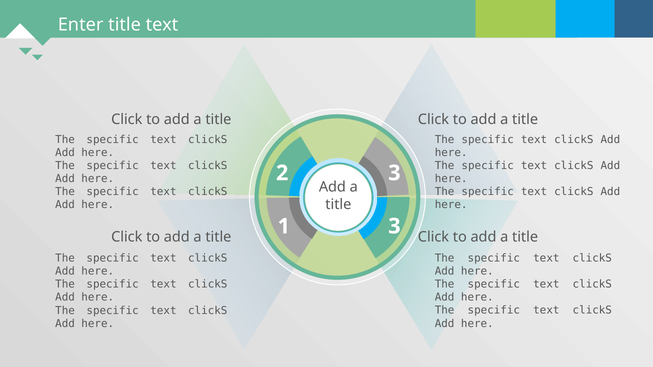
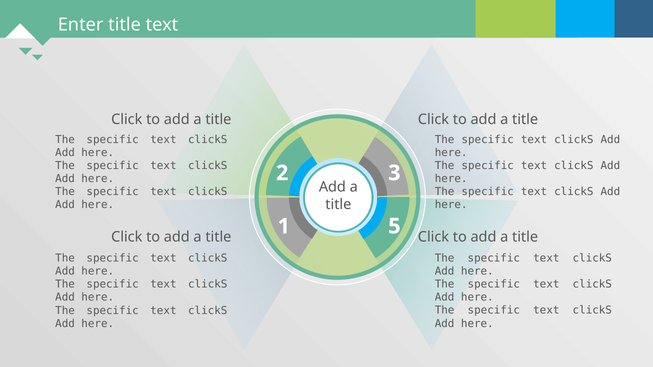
1 3: 3 -> 5 (394, 226)
